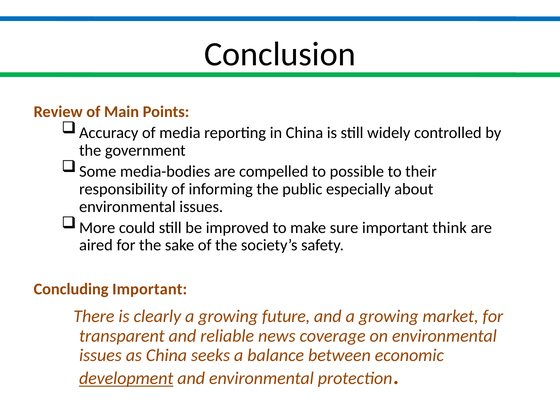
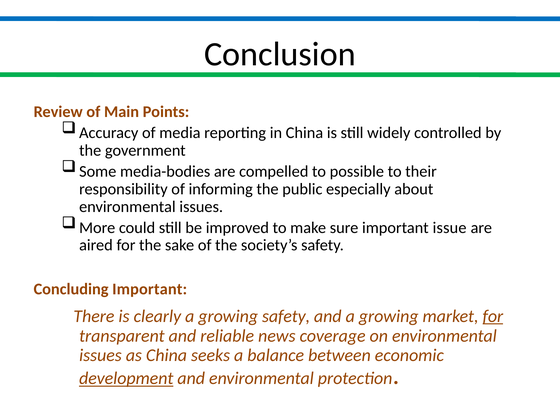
think: think -> issue (450, 228)
growing future: future -> safety (286, 316)
for underline: none -> present (493, 316)
